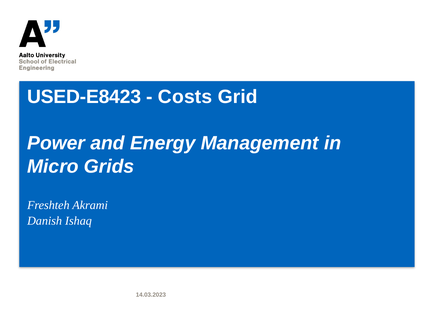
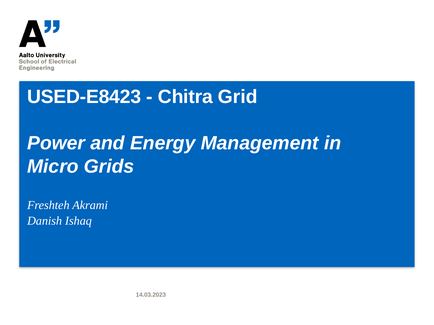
Costs: Costs -> Chitra (185, 97)
